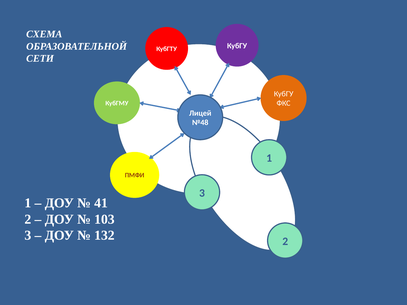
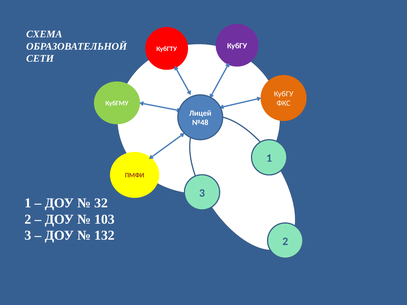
41: 41 -> 32 (101, 203)
